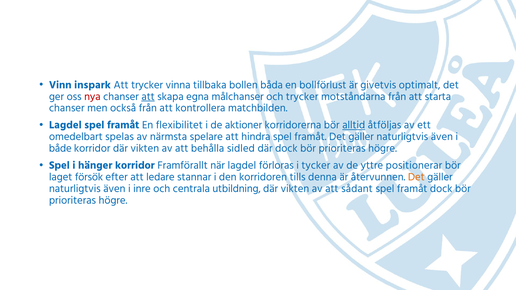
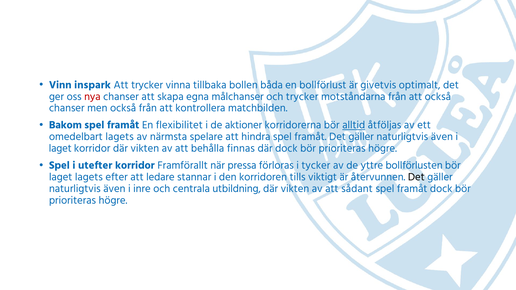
att underline: present -> none (148, 97)
att starta: starta -> också (438, 97)
Lagdel: Lagdel -> Bakom (65, 125)
omedelbart spelas: spelas -> lagets (120, 137)
både: både -> laget (60, 148)
sidled: sidled -> finnas (241, 148)
hänger: hänger -> utefter (95, 165)
när lagdel: lagdel -> pressa (242, 165)
positionerar: positionerar -> bollförlusten (414, 165)
laget försök: försök -> lagets (89, 177)
denna: denna -> viktigt (323, 177)
Det colour: orange -> black (416, 177)
